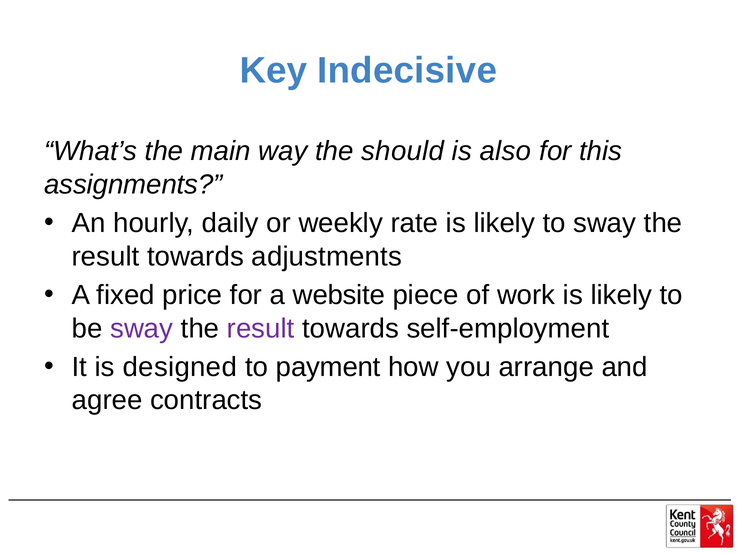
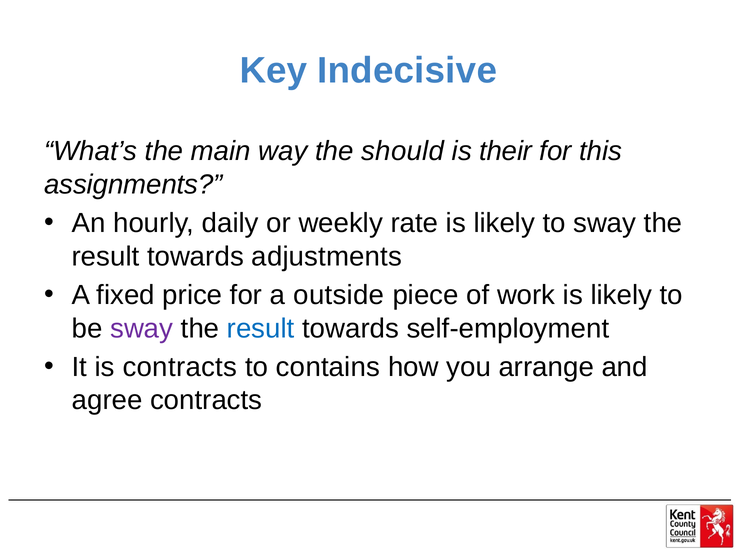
also: also -> their (506, 151)
website: website -> outside (339, 295)
result colour: purple -> blue (261, 328)
is designed: designed -> contracts (180, 367)
payment: payment -> contains (328, 367)
